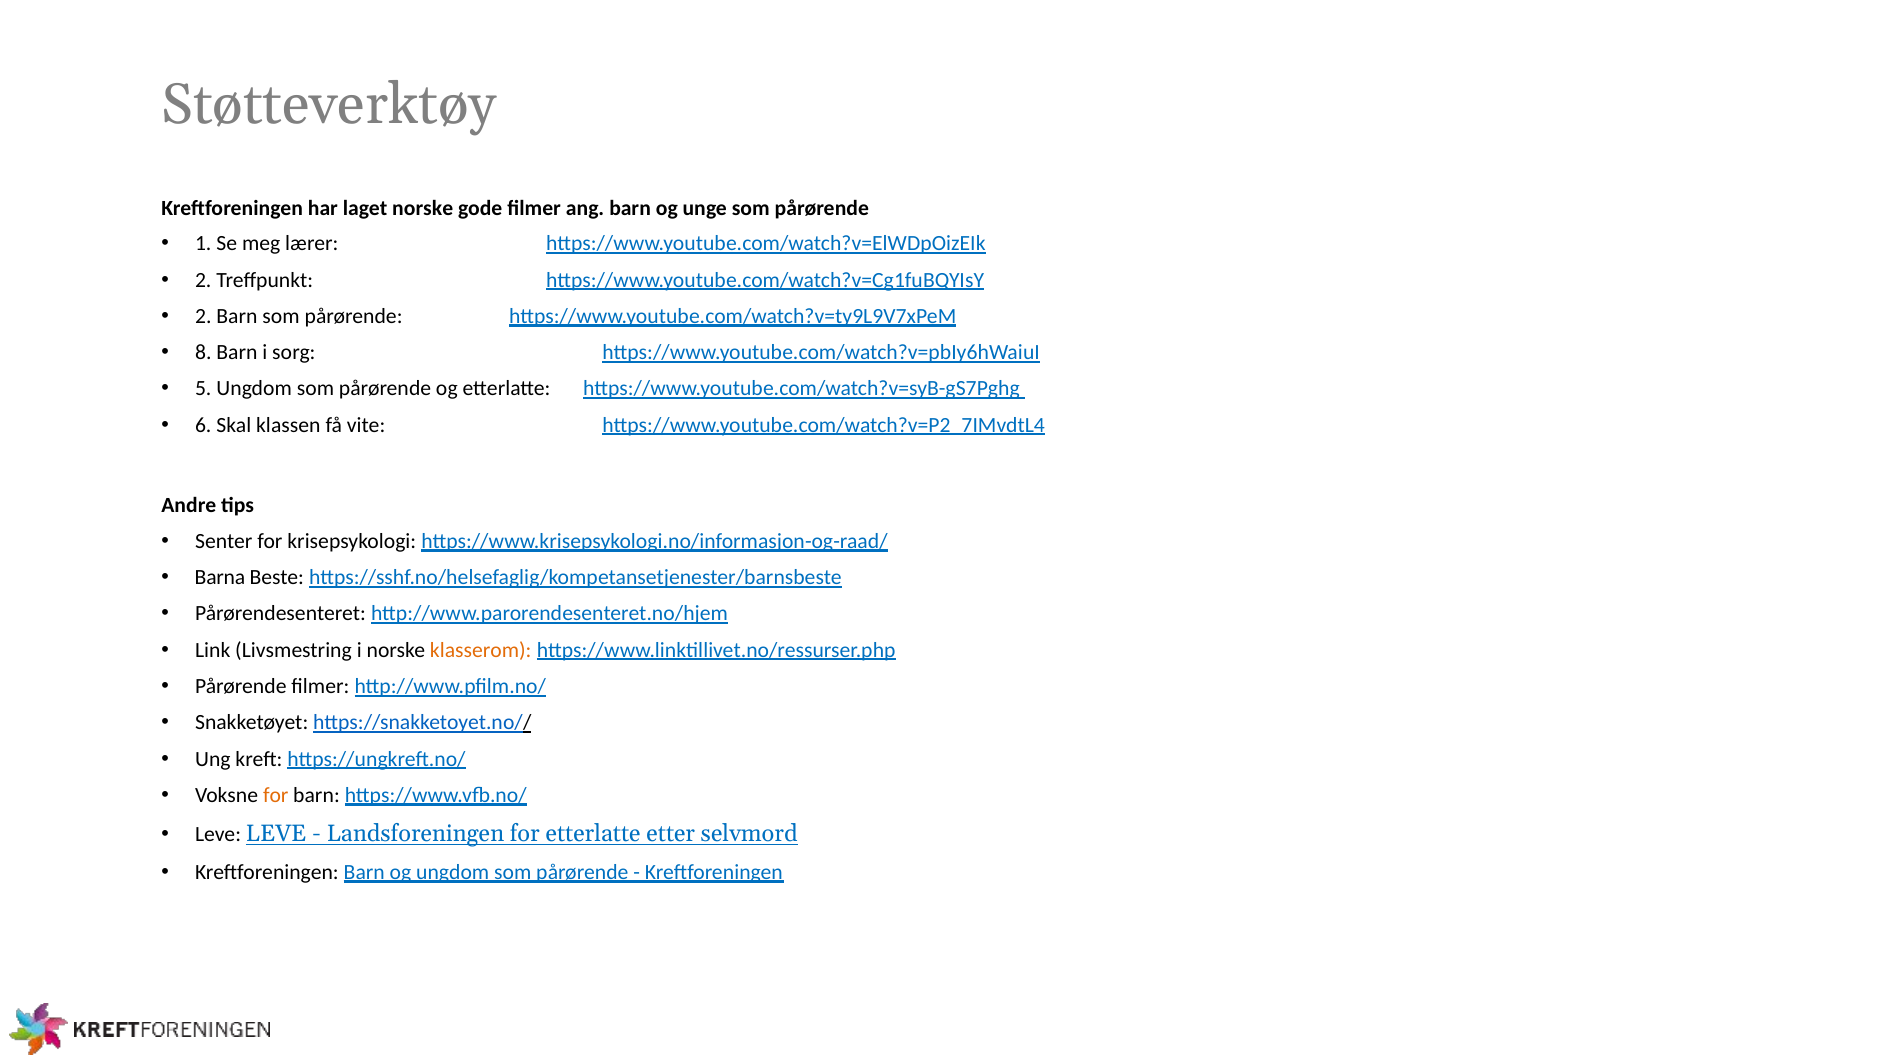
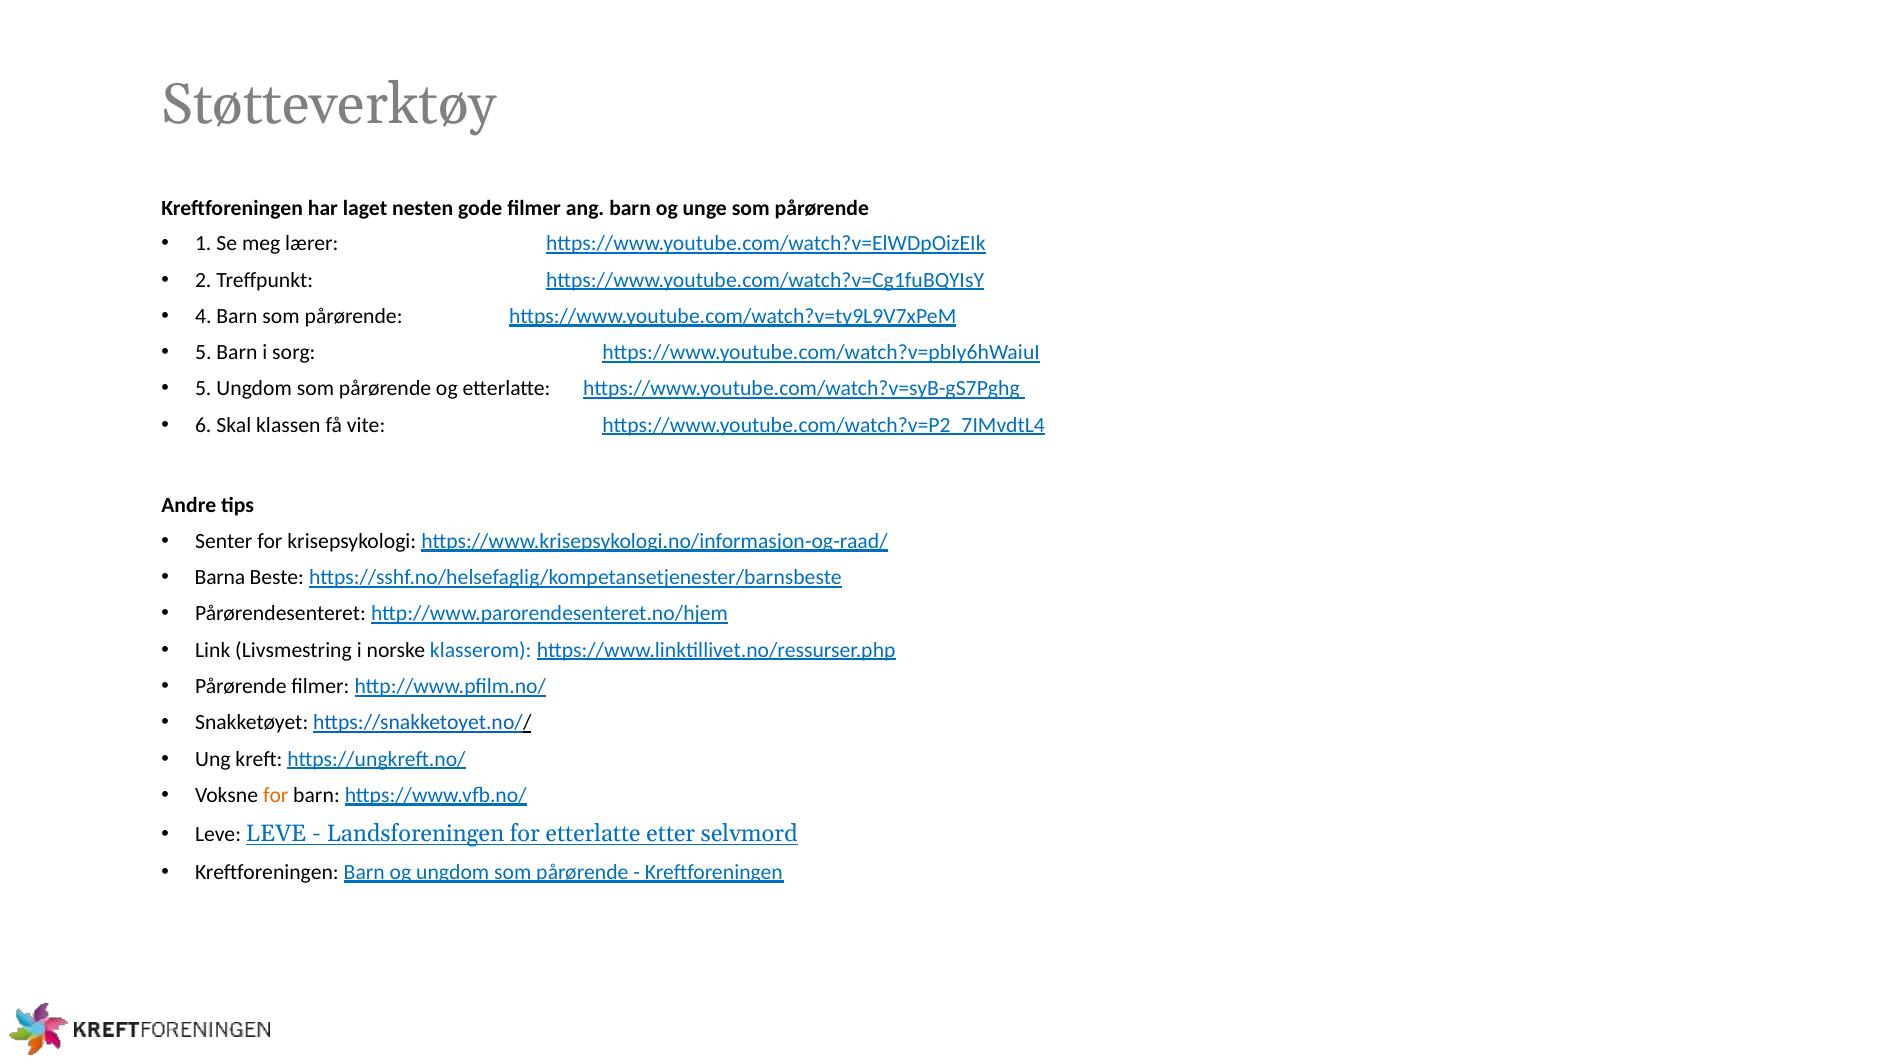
laget norske: norske -> nesten (423, 208)
2: 2 -> 4 (203, 316)
8: 8 -> 5 (203, 352)
klasserom colour: orange -> blue (481, 650)
